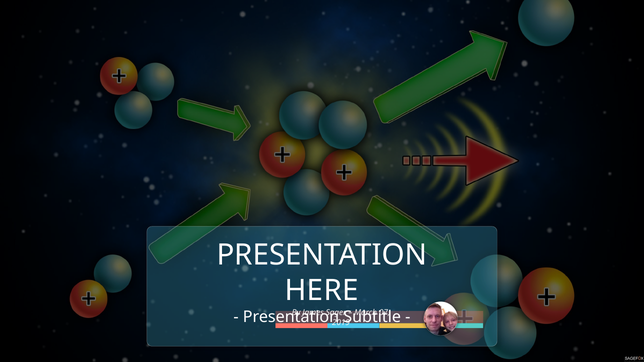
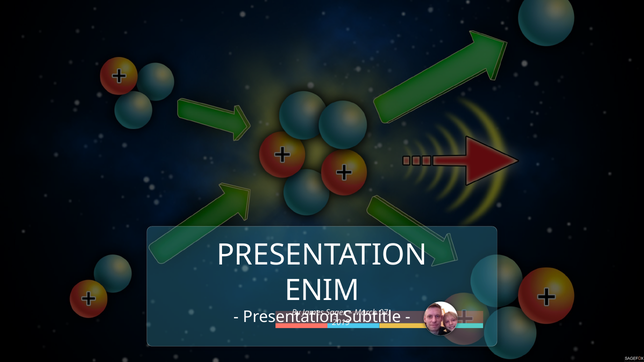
HERE: HERE -> ENIM (322, 291)
